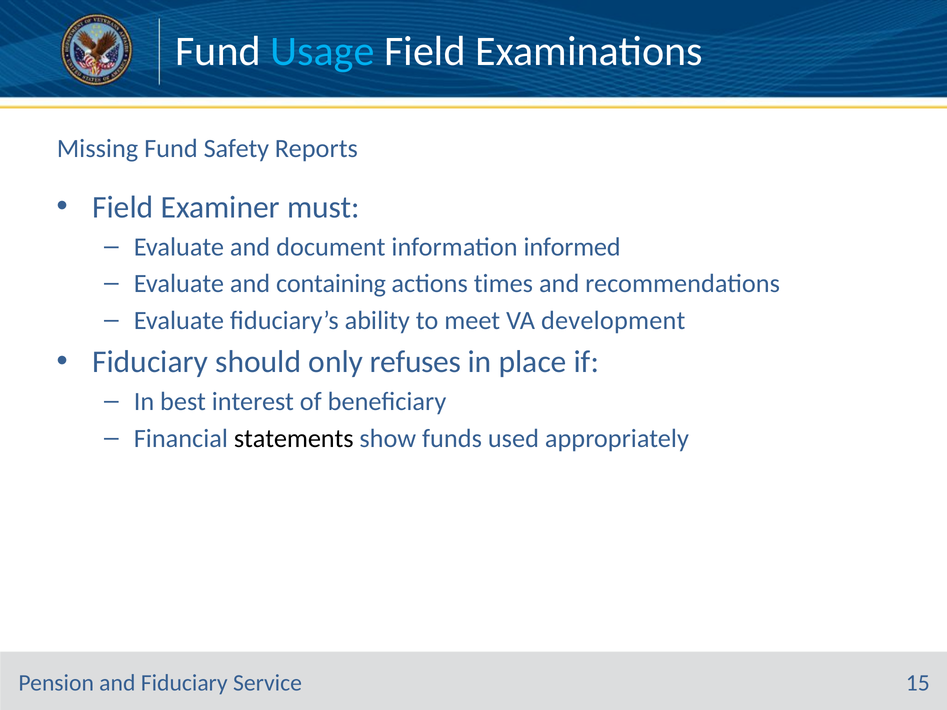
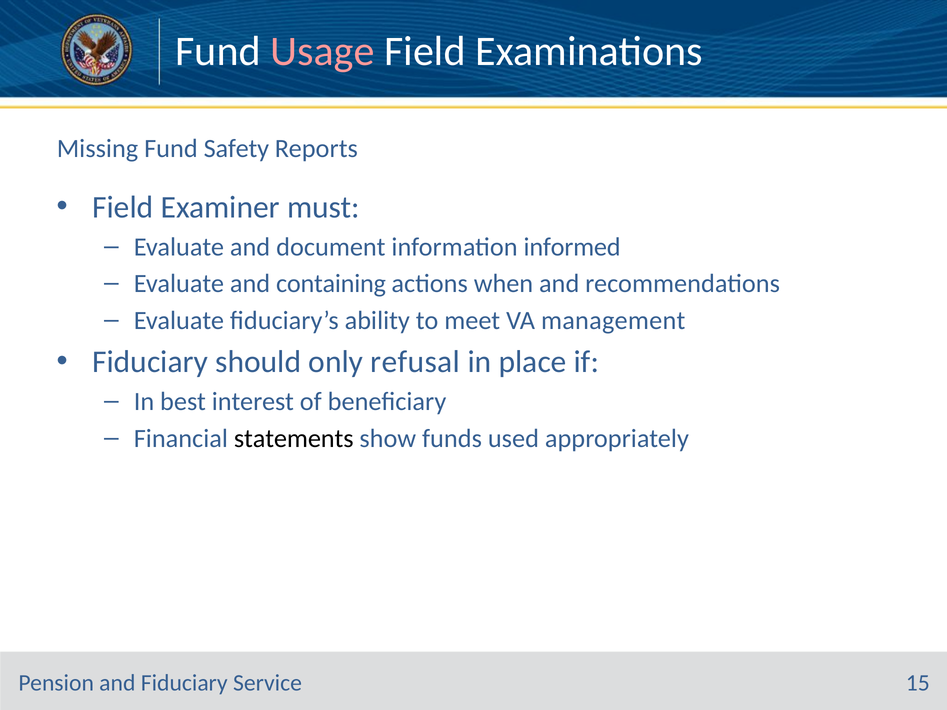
Usage colour: light blue -> pink (322, 51)
times: times -> when (503, 284)
development: development -> management (613, 321)
refuses: refuses -> refusal (415, 362)
